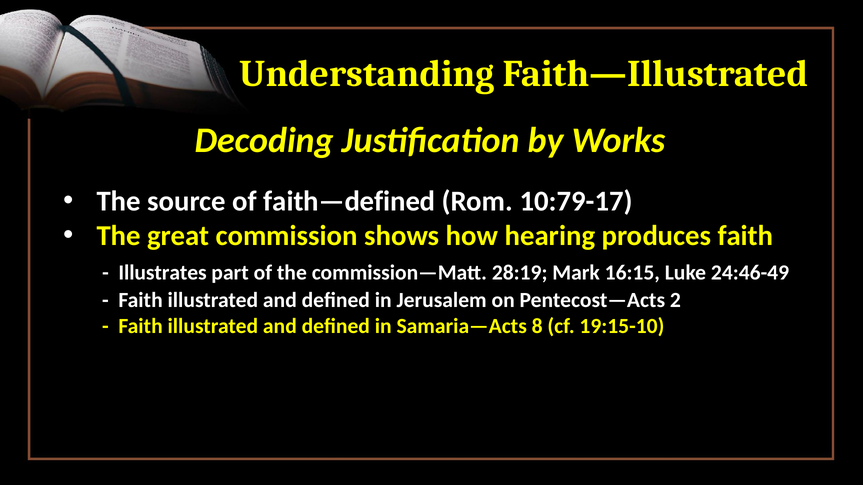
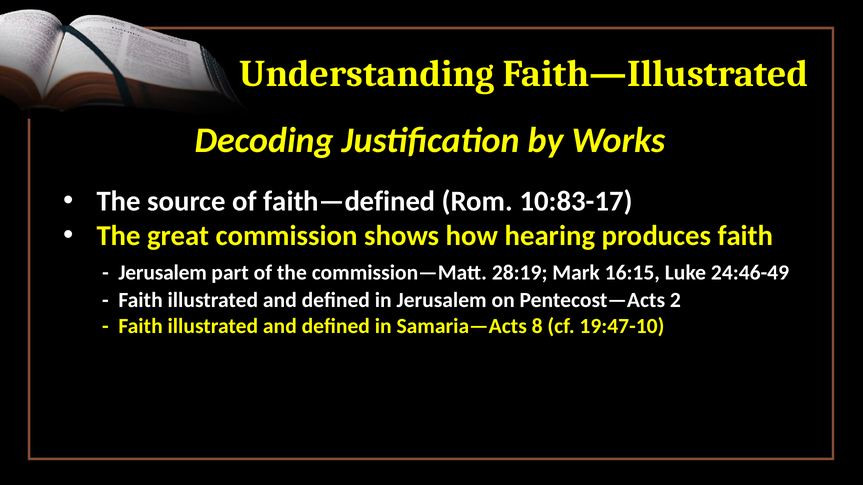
10:79-17: 10:79-17 -> 10:83-17 (576, 202)
Illustrates: Illustrates -> Jerusalem (163, 273)
19:15-10: 19:15-10 -> 19:47-10 (622, 326)
